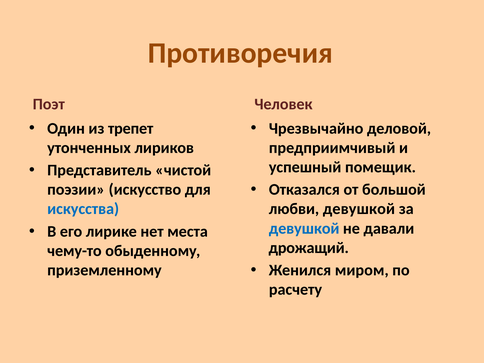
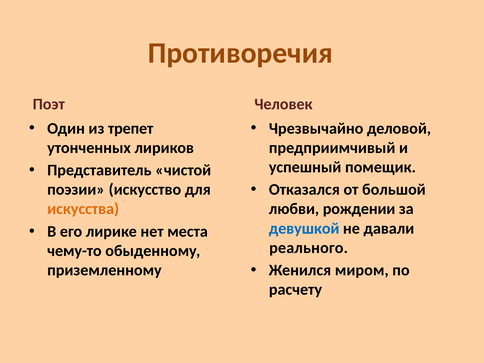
искусства colour: blue -> orange (83, 209)
любви девушкой: девушкой -> рождении (359, 209)
дрожащий: дрожащий -> реального (309, 248)
